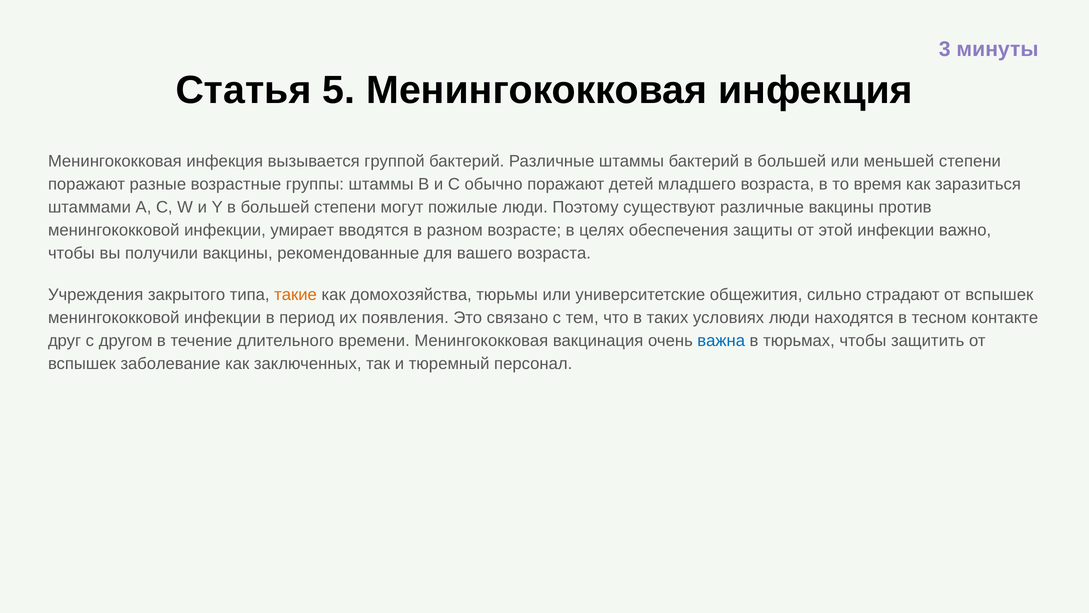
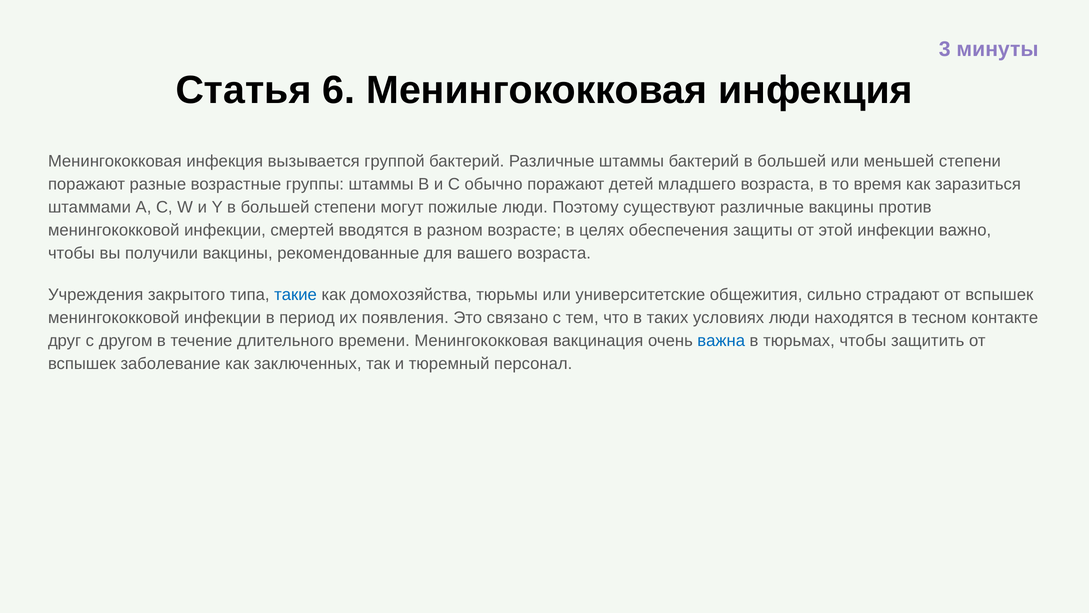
5: 5 -> 6 (339, 90)
умирает: умирает -> смертей (302, 230)
такие colour: orange -> blue (296, 294)
